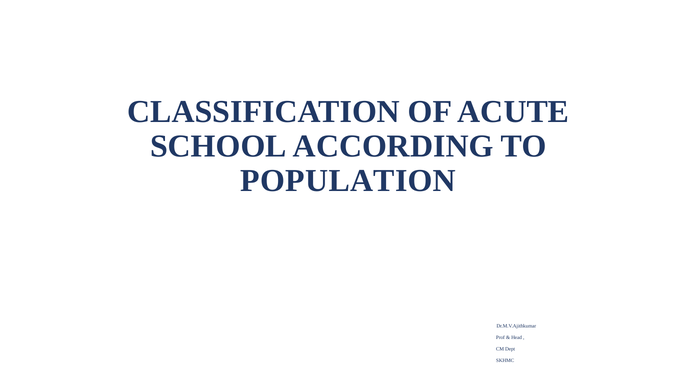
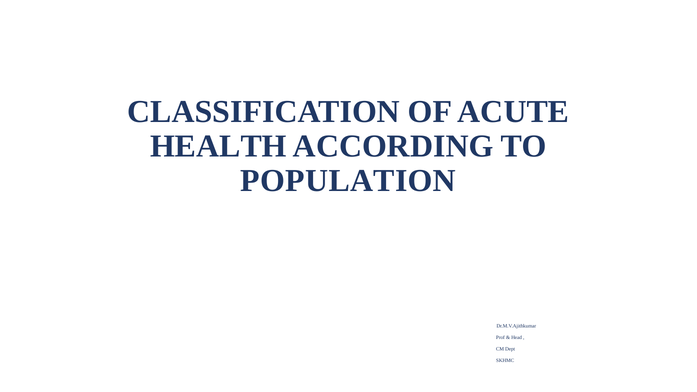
SCHOOL: SCHOOL -> HEALTH (218, 146)
